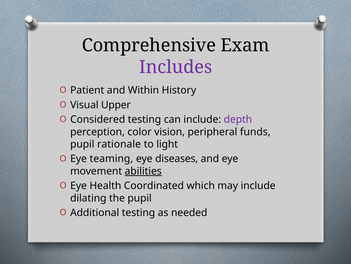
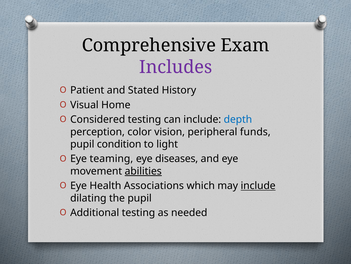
Within: Within -> Stated (143, 90)
Upper: Upper -> Home (116, 105)
depth colour: purple -> blue (238, 119)
rationale: rationale -> condition (119, 144)
Coordinated: Coordinated -> Associations (154, 185)
include underline: none -> present (258, 185)
